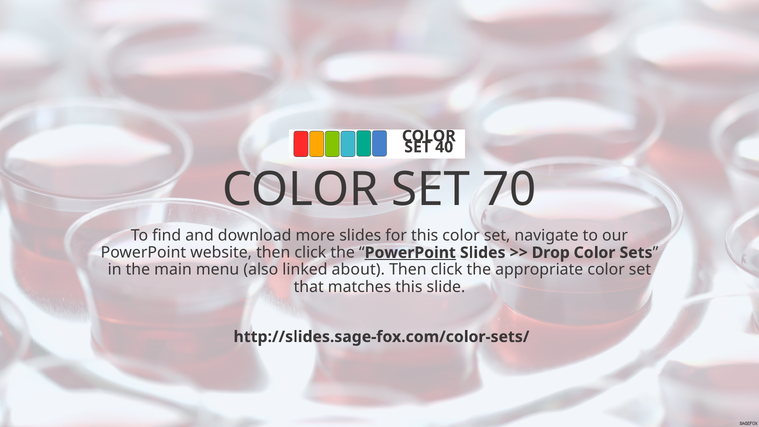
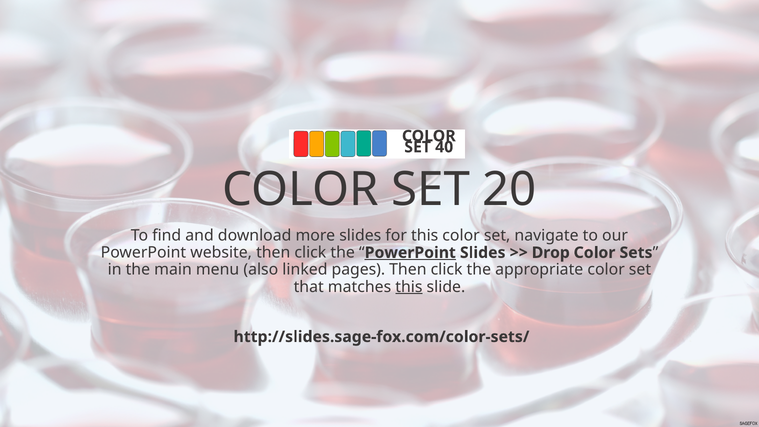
70: 70 -> 20 (509, 190)
about: about -> pages (358, 270)
this underline: none -> present (409, 287)
